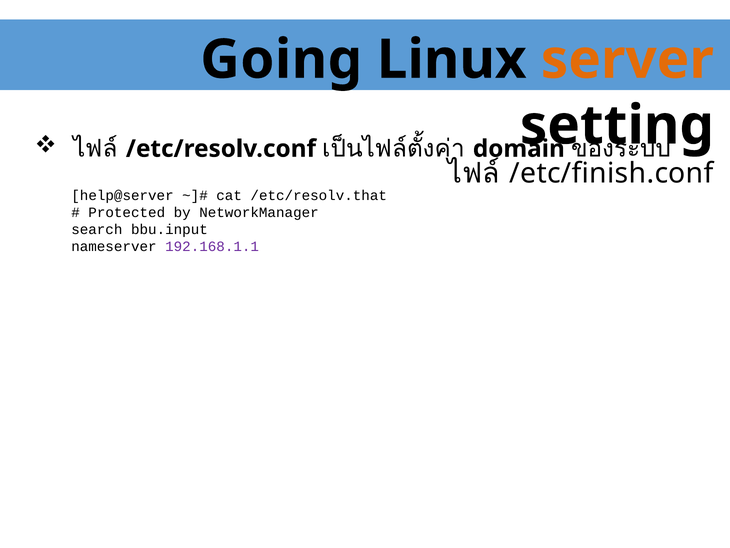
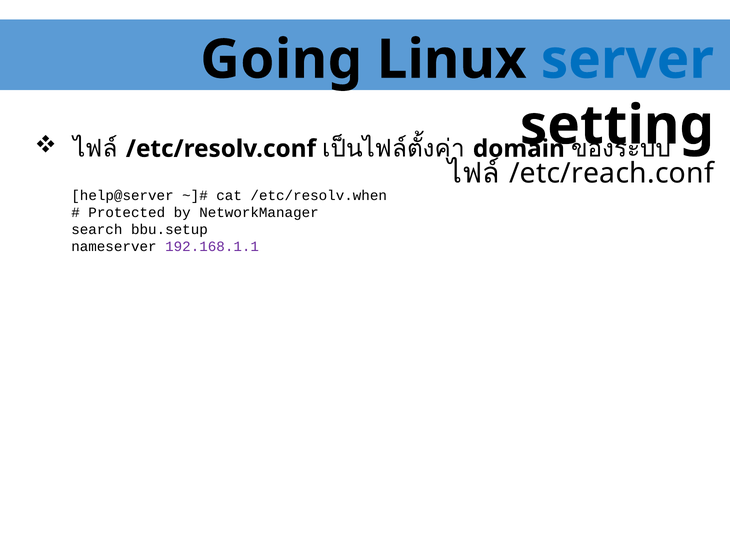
server colour: orange -> blue (627, 60)
/etc/finish.conf: /etc/finish.conf -> /etc/reach.conf (611, 173)
/etc/resolv.that: /etc/resolv.that -> /etc/resolv.when (319, 195)
bbu.input: bbu.input -> bbu.setup (169, 229)
